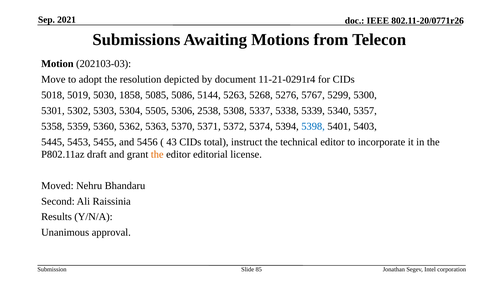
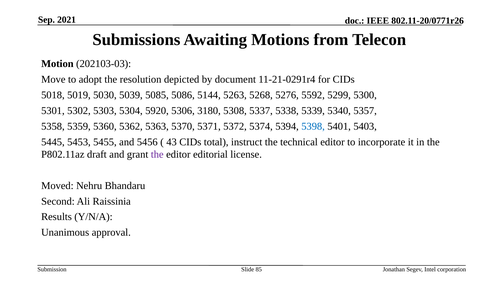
1858: 1858 -> 5039 (131, 95)
5767: 5767 -> 5592 (313, 95)
5505: 5505 -> 5920 (157, 111)
2538: 2538 -> 3180 (209, 111)
the colour: orange -> purple (157, 154)
